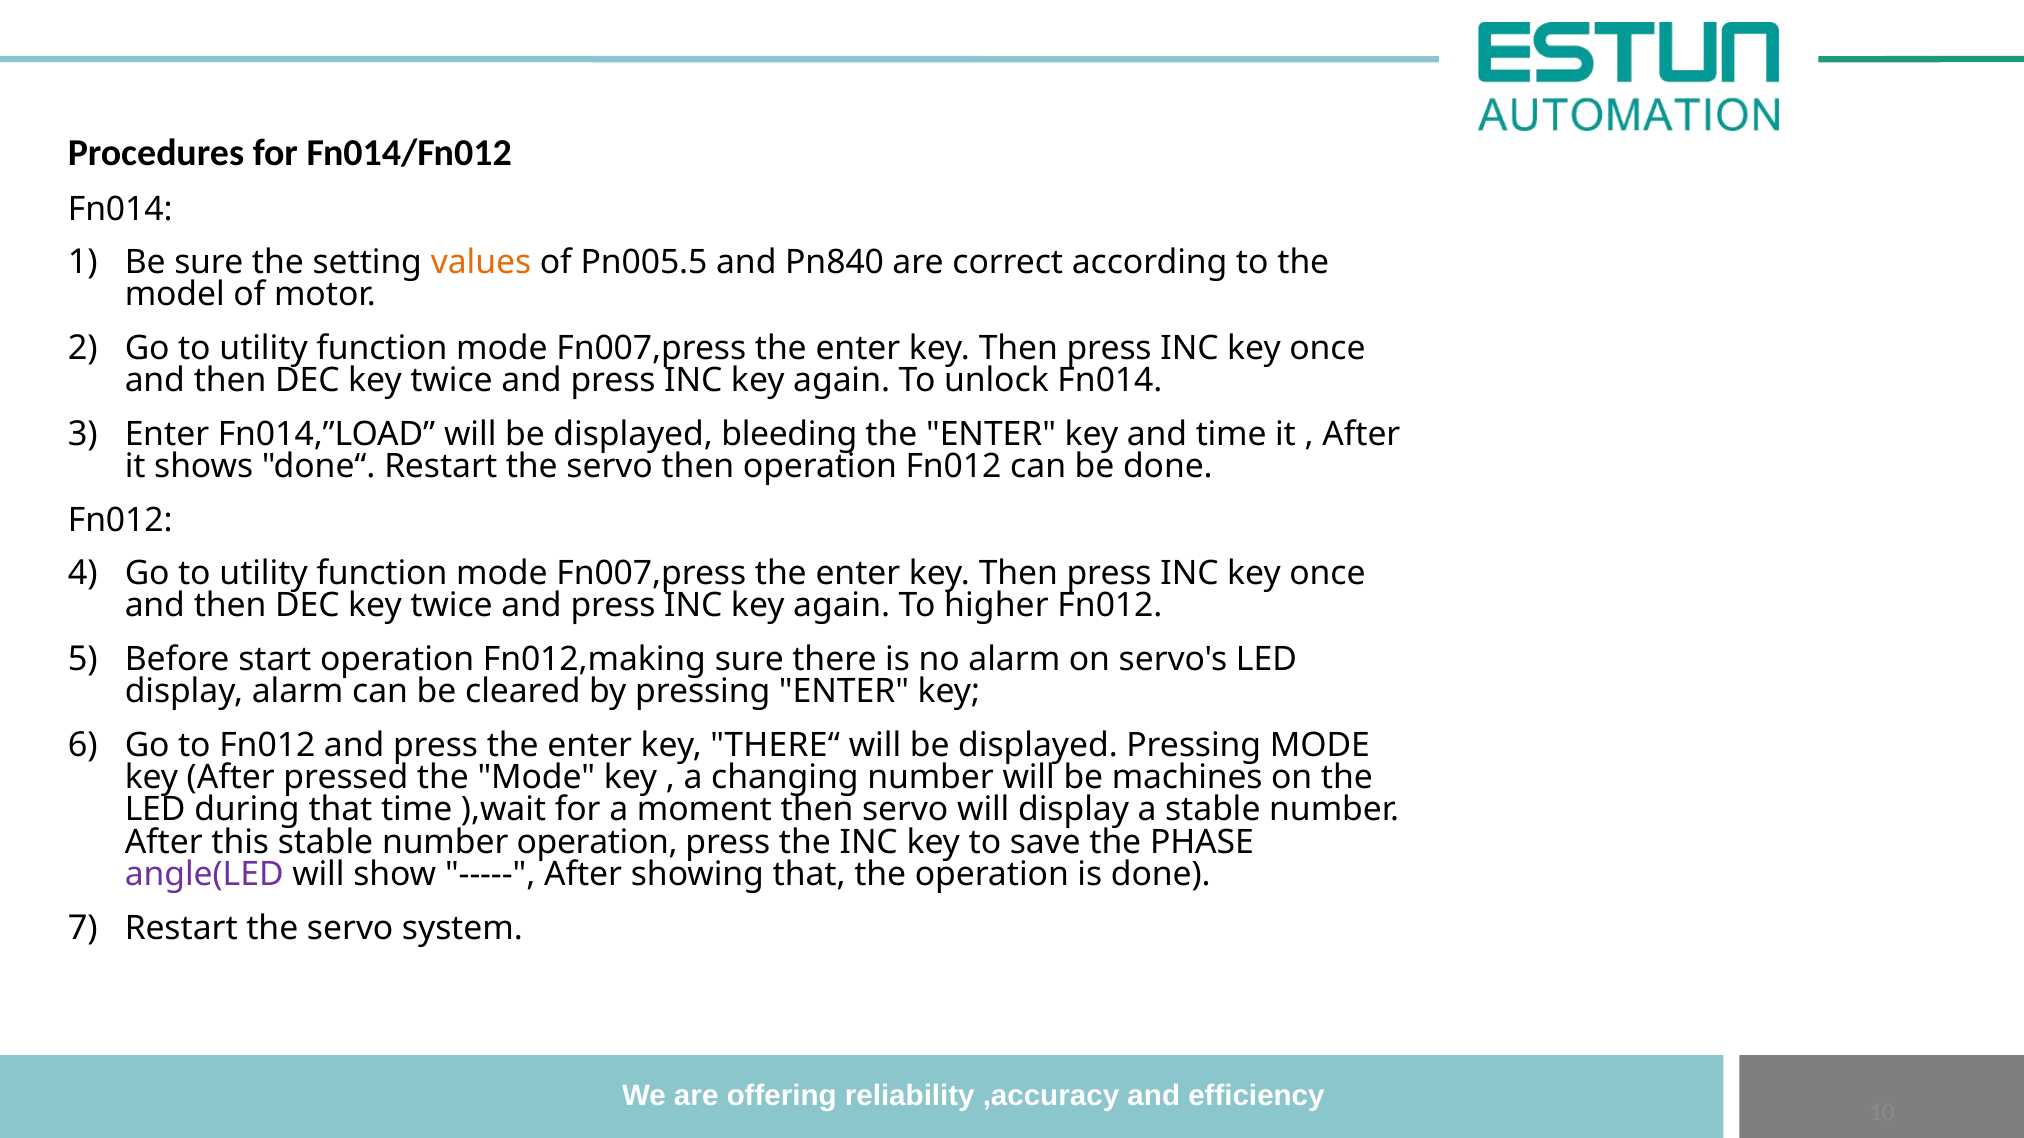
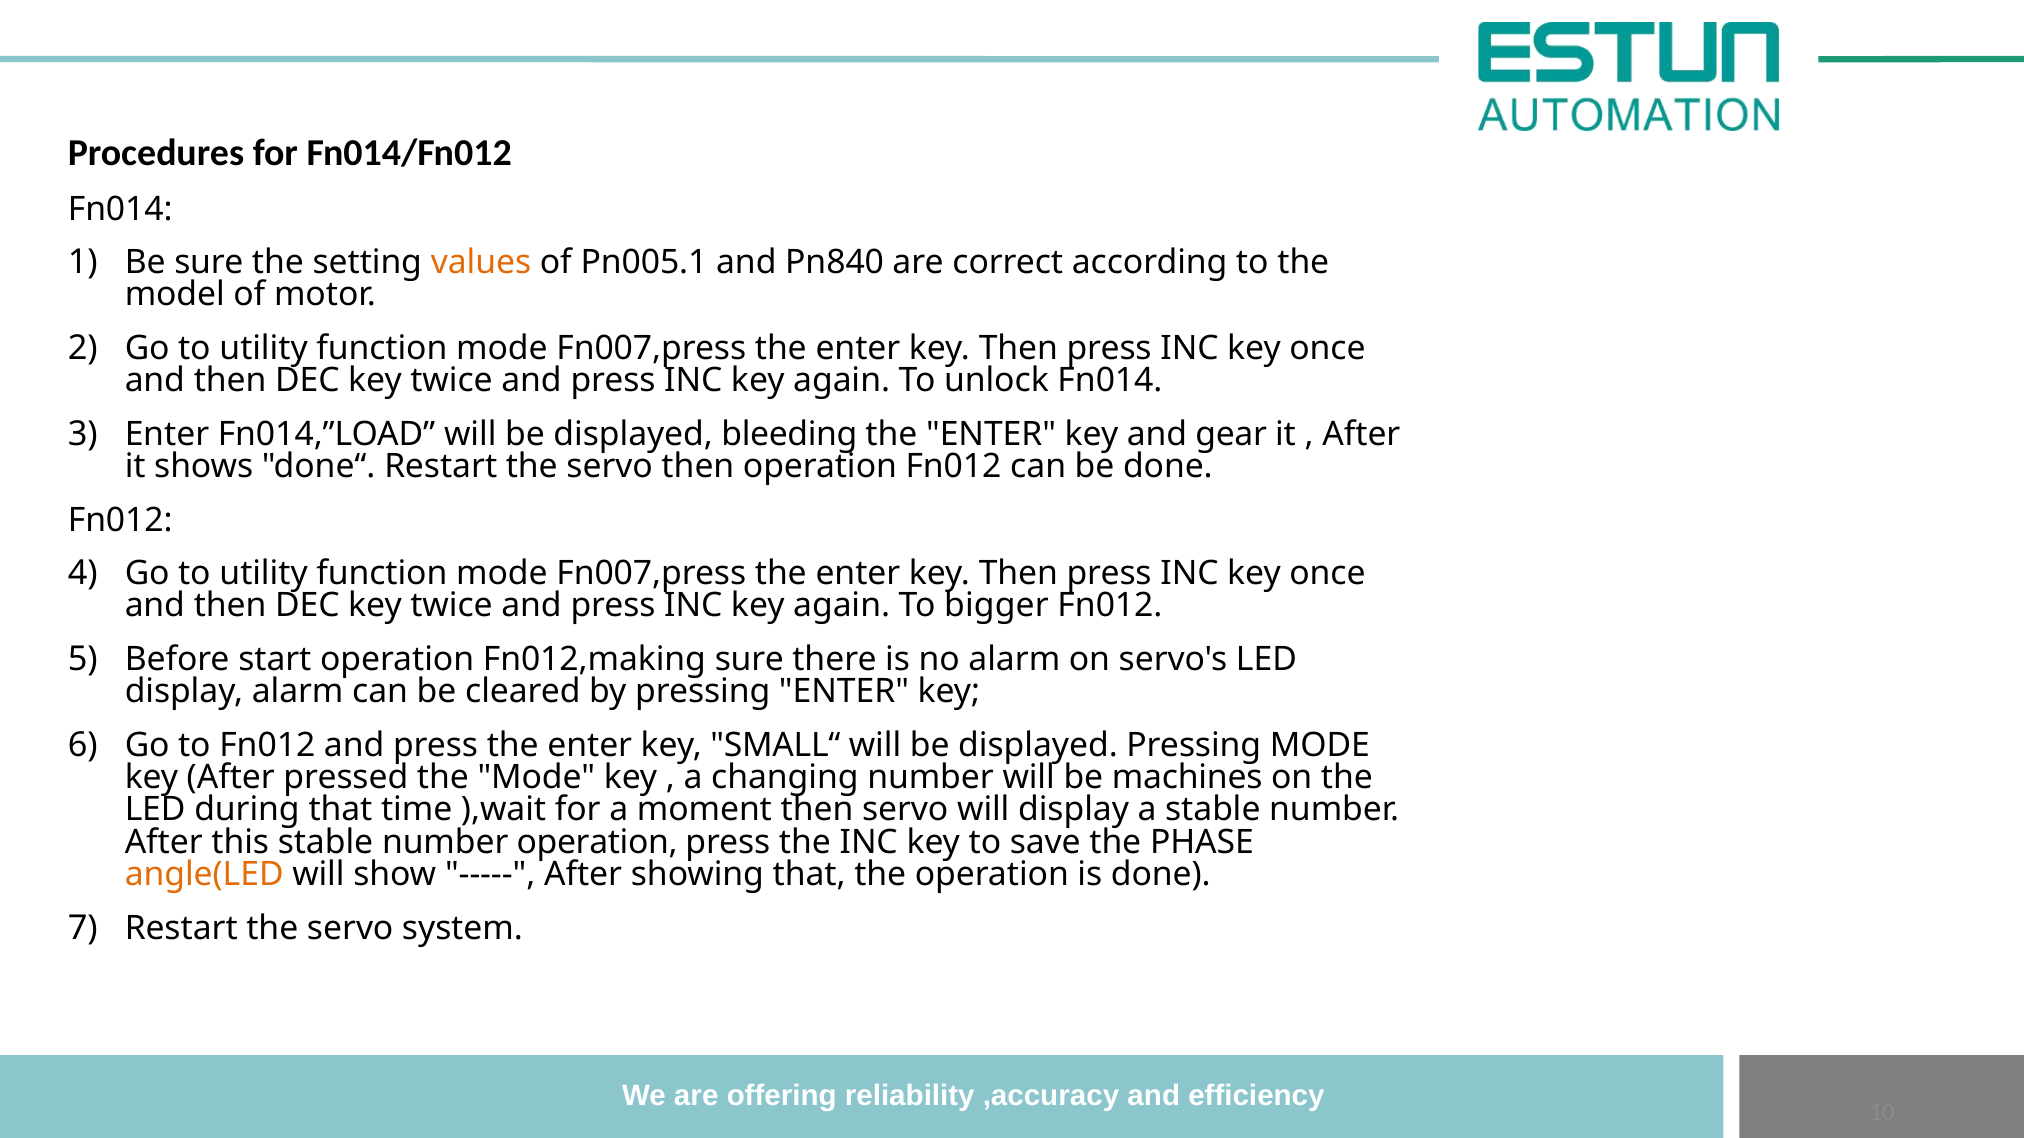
Pn005.5: Pn005.5 -> Pn005.1 (644, 263)
and time: time -> gear (1231, 434)
higher: higher -> bigger (996, 606)
THERE“: THERE“ -> SMALL“ (775, 745)
angle(LED colour: purple -> orange (204, 875)
